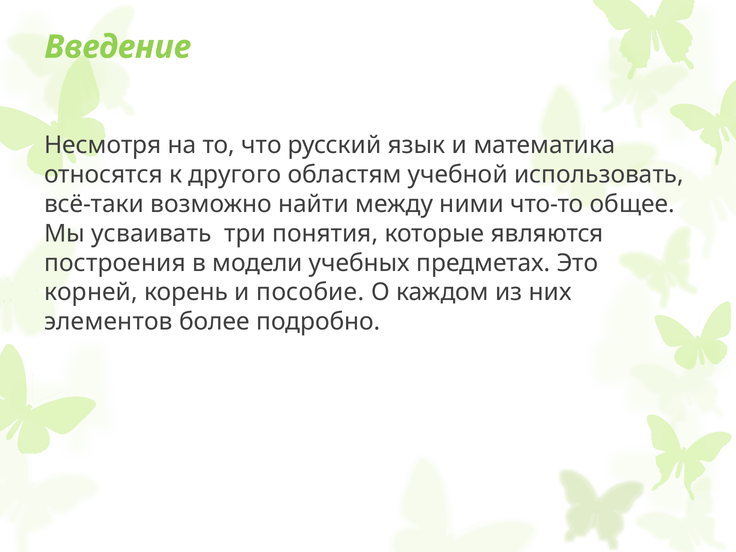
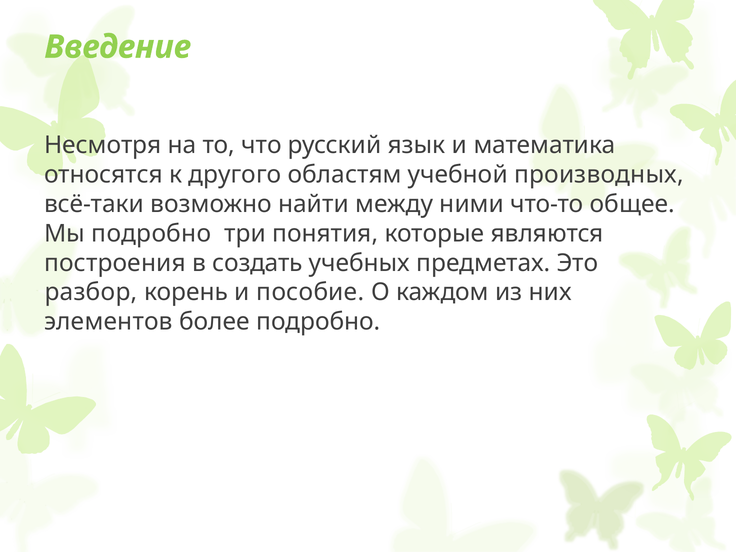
использовать: использовать -> производных (599, 175)
Мы усваивать: усваивать -> подробно (151, 234)
модели: модели -> создать (258, 263)
корней: корней -> разбор (91, 292)
